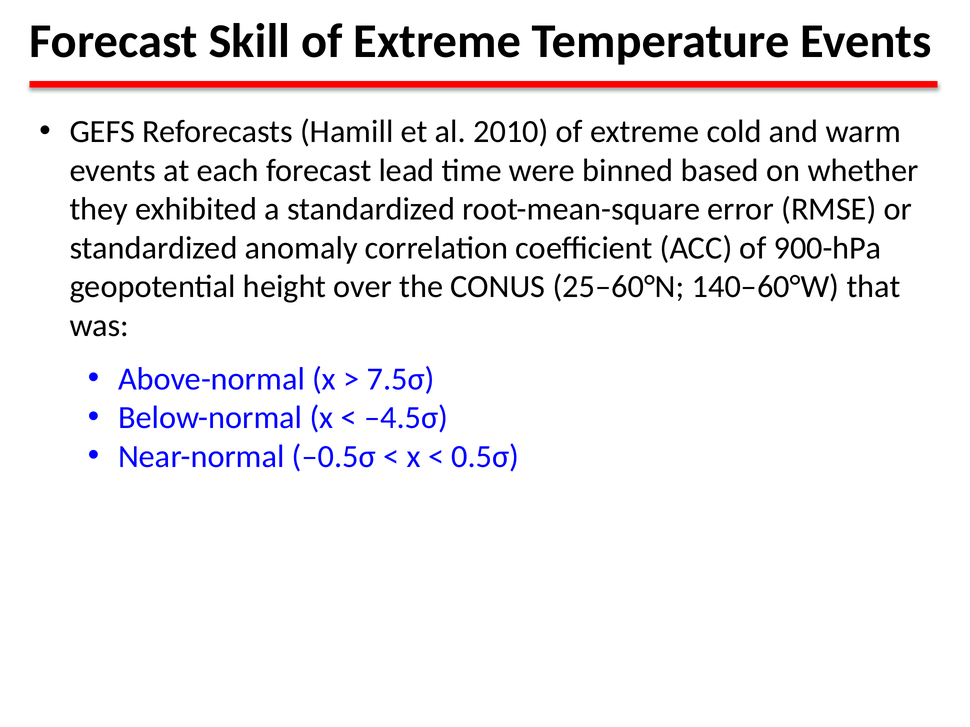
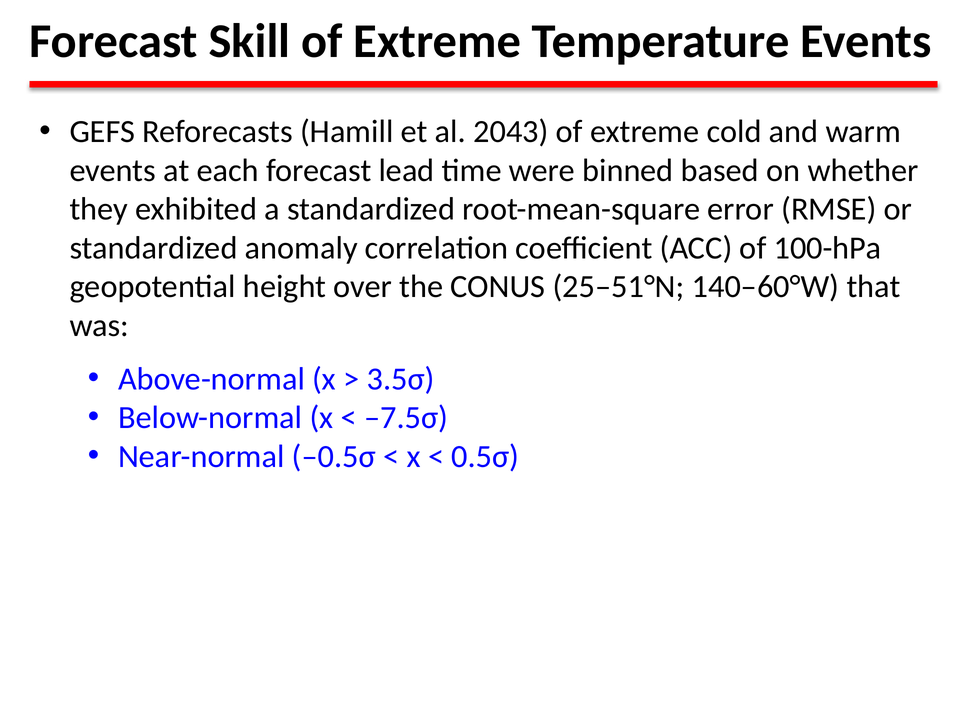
2010: 2010 -> 2043 (511, 132)
900-hPa: 900-hPa -> 100-hPa (828, 248)
25–60°N: 25–60°N -> 25–51°N (619, 287)
7.5σ: 7.5σ -> 3.5σ (401, 379)
–4.5σ: –4.5σ -> –7.5σ (406, 418)
